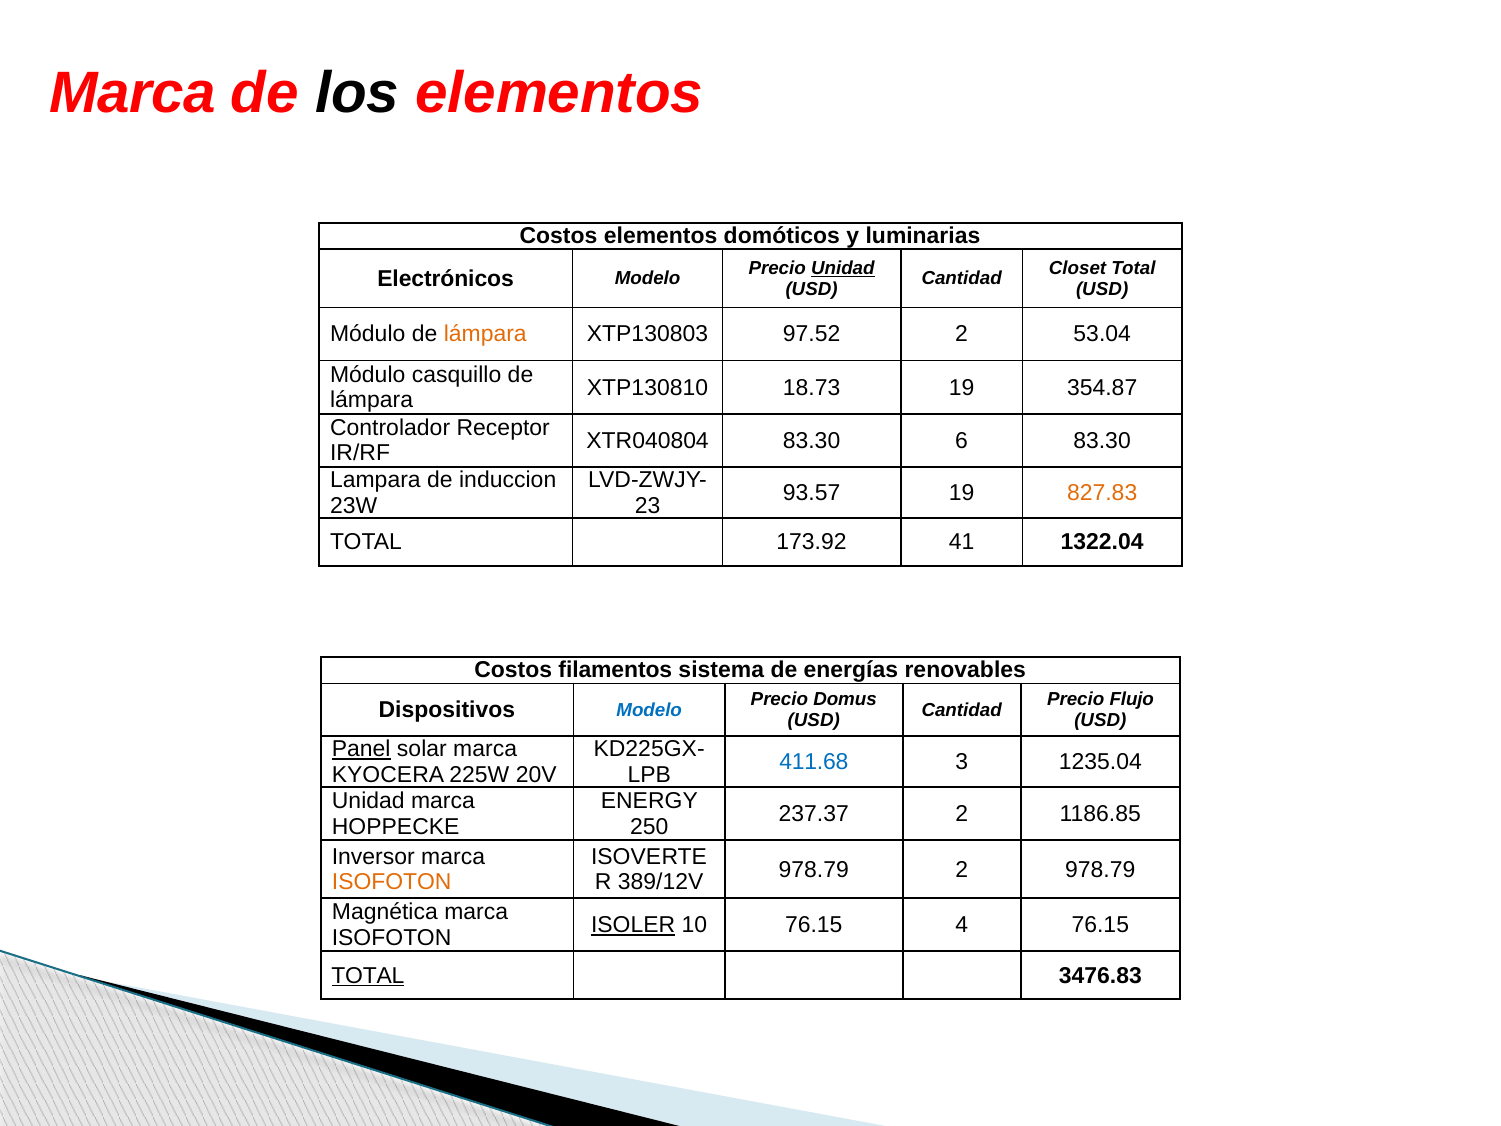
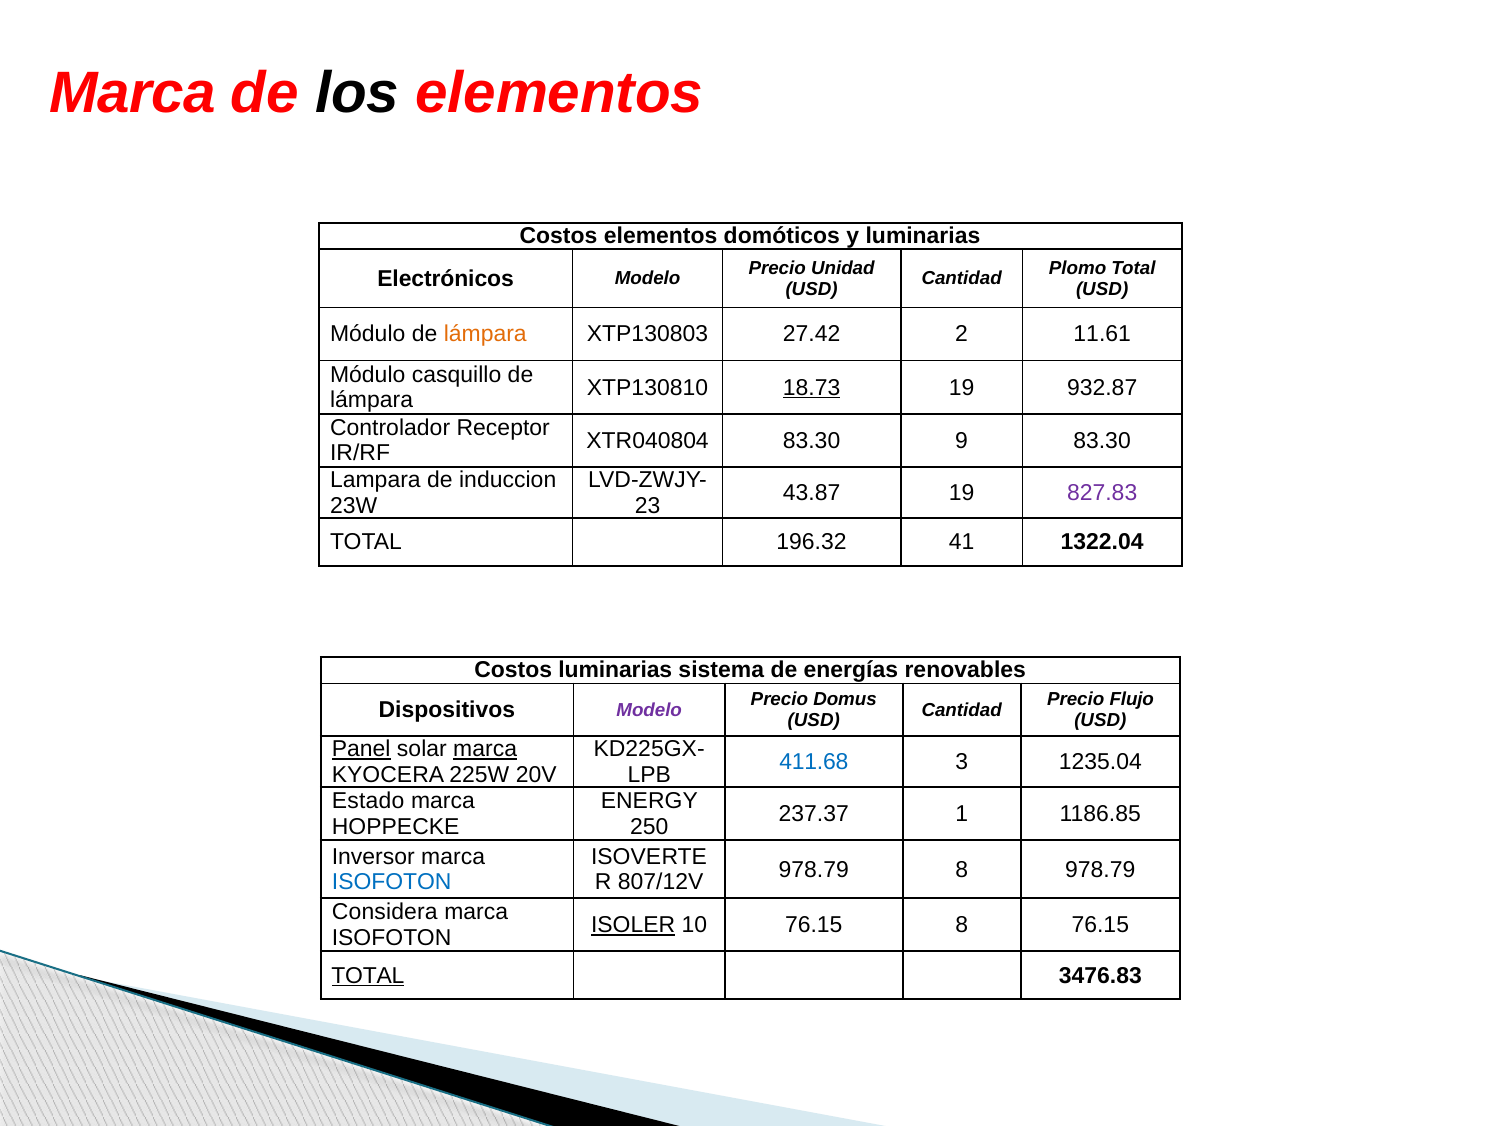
Unidad underline: present -> none (843, 268)
Closet: Closet -> Plomo (1078, 268)
97.52: 97.52 -> 27.42 (812, 334)
53.04: 53.04 -> 11.61 (1102, 334)
18.73 underline: none -> present (812, 387)
354.87: 354.87 -> 932.87 (1102, 387)
6: 6 -> 9 (962, 441)
93.57: 93.57 -> 43.87 (812, 493)
827.83 colour: orange -> purple (1102, 493)
173.92: 173.92 -> 196.32 (812, 542)
Costos filamentos: filamentos -> luminarias (615, 670)
Modelo colour: blue -> purple (649, 710)
marca underline: none -> present (485, 749)
Unidad: Unidad -> Estado (368, 801)
237.37 2: 2 -> 1 (962, 814)
978.79 2: 2 -> 8 (962, 869)
ISOFOTON colour: orange -> blue (392, 882)
389/12V: 389/12V -> 807/12V (661, 882)
Magnética: Magnética -> Considera (385, 912)
76.15 4: 4 -> 8 (962, 925)
